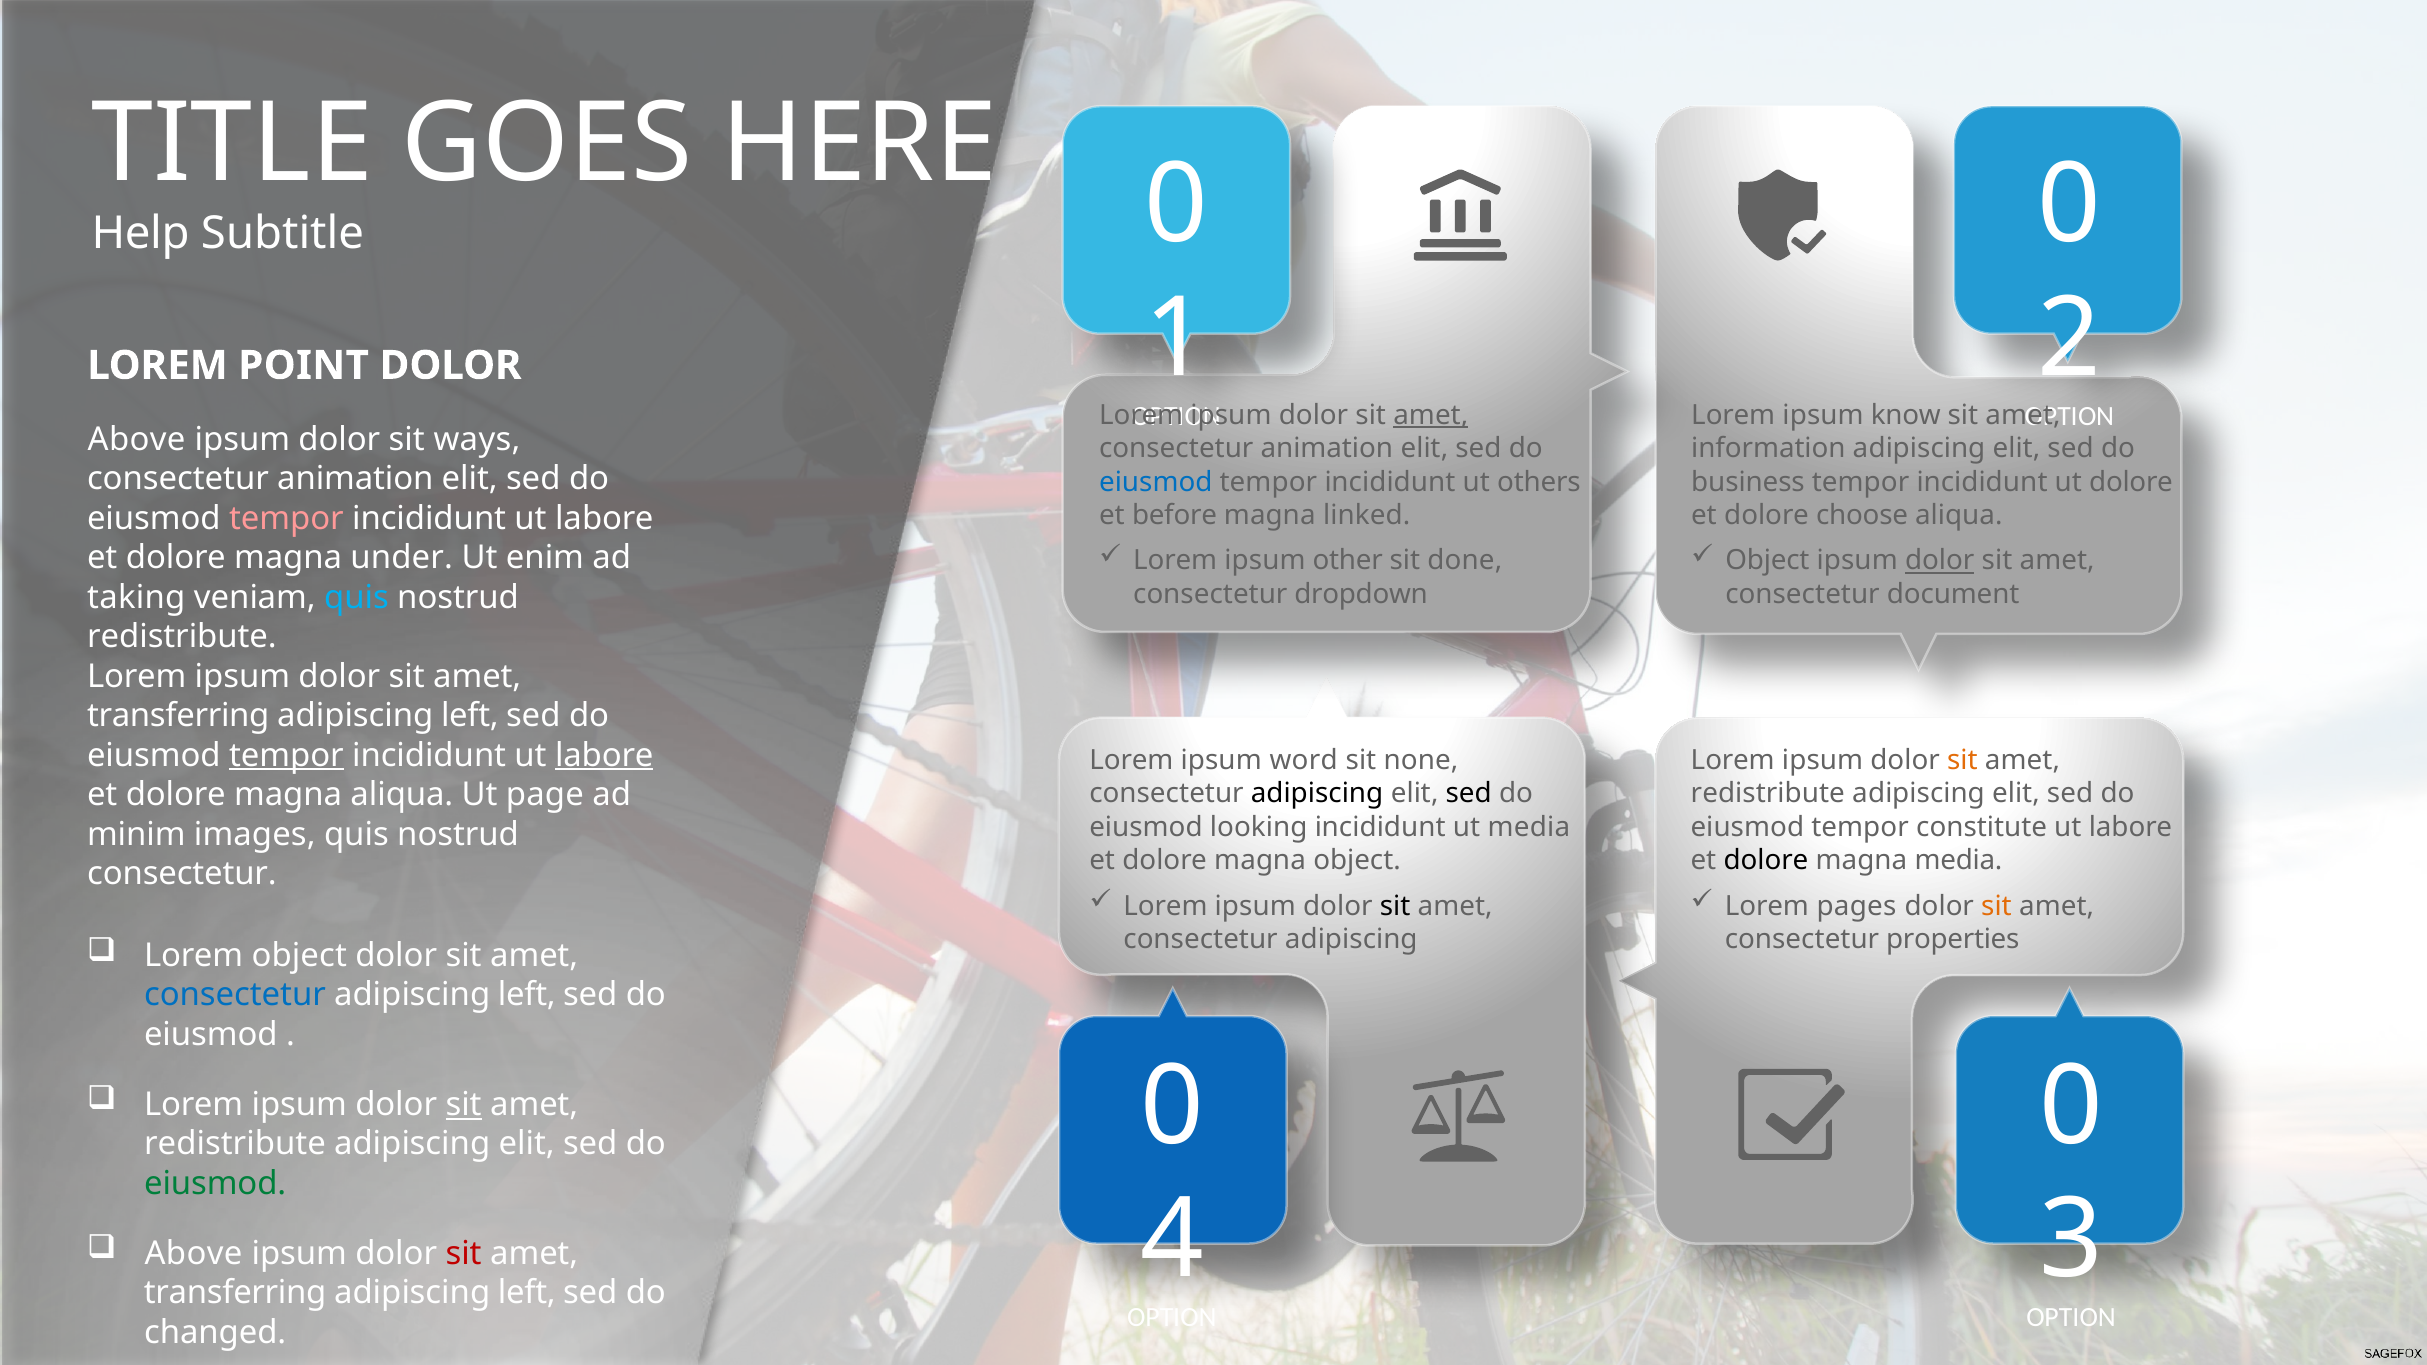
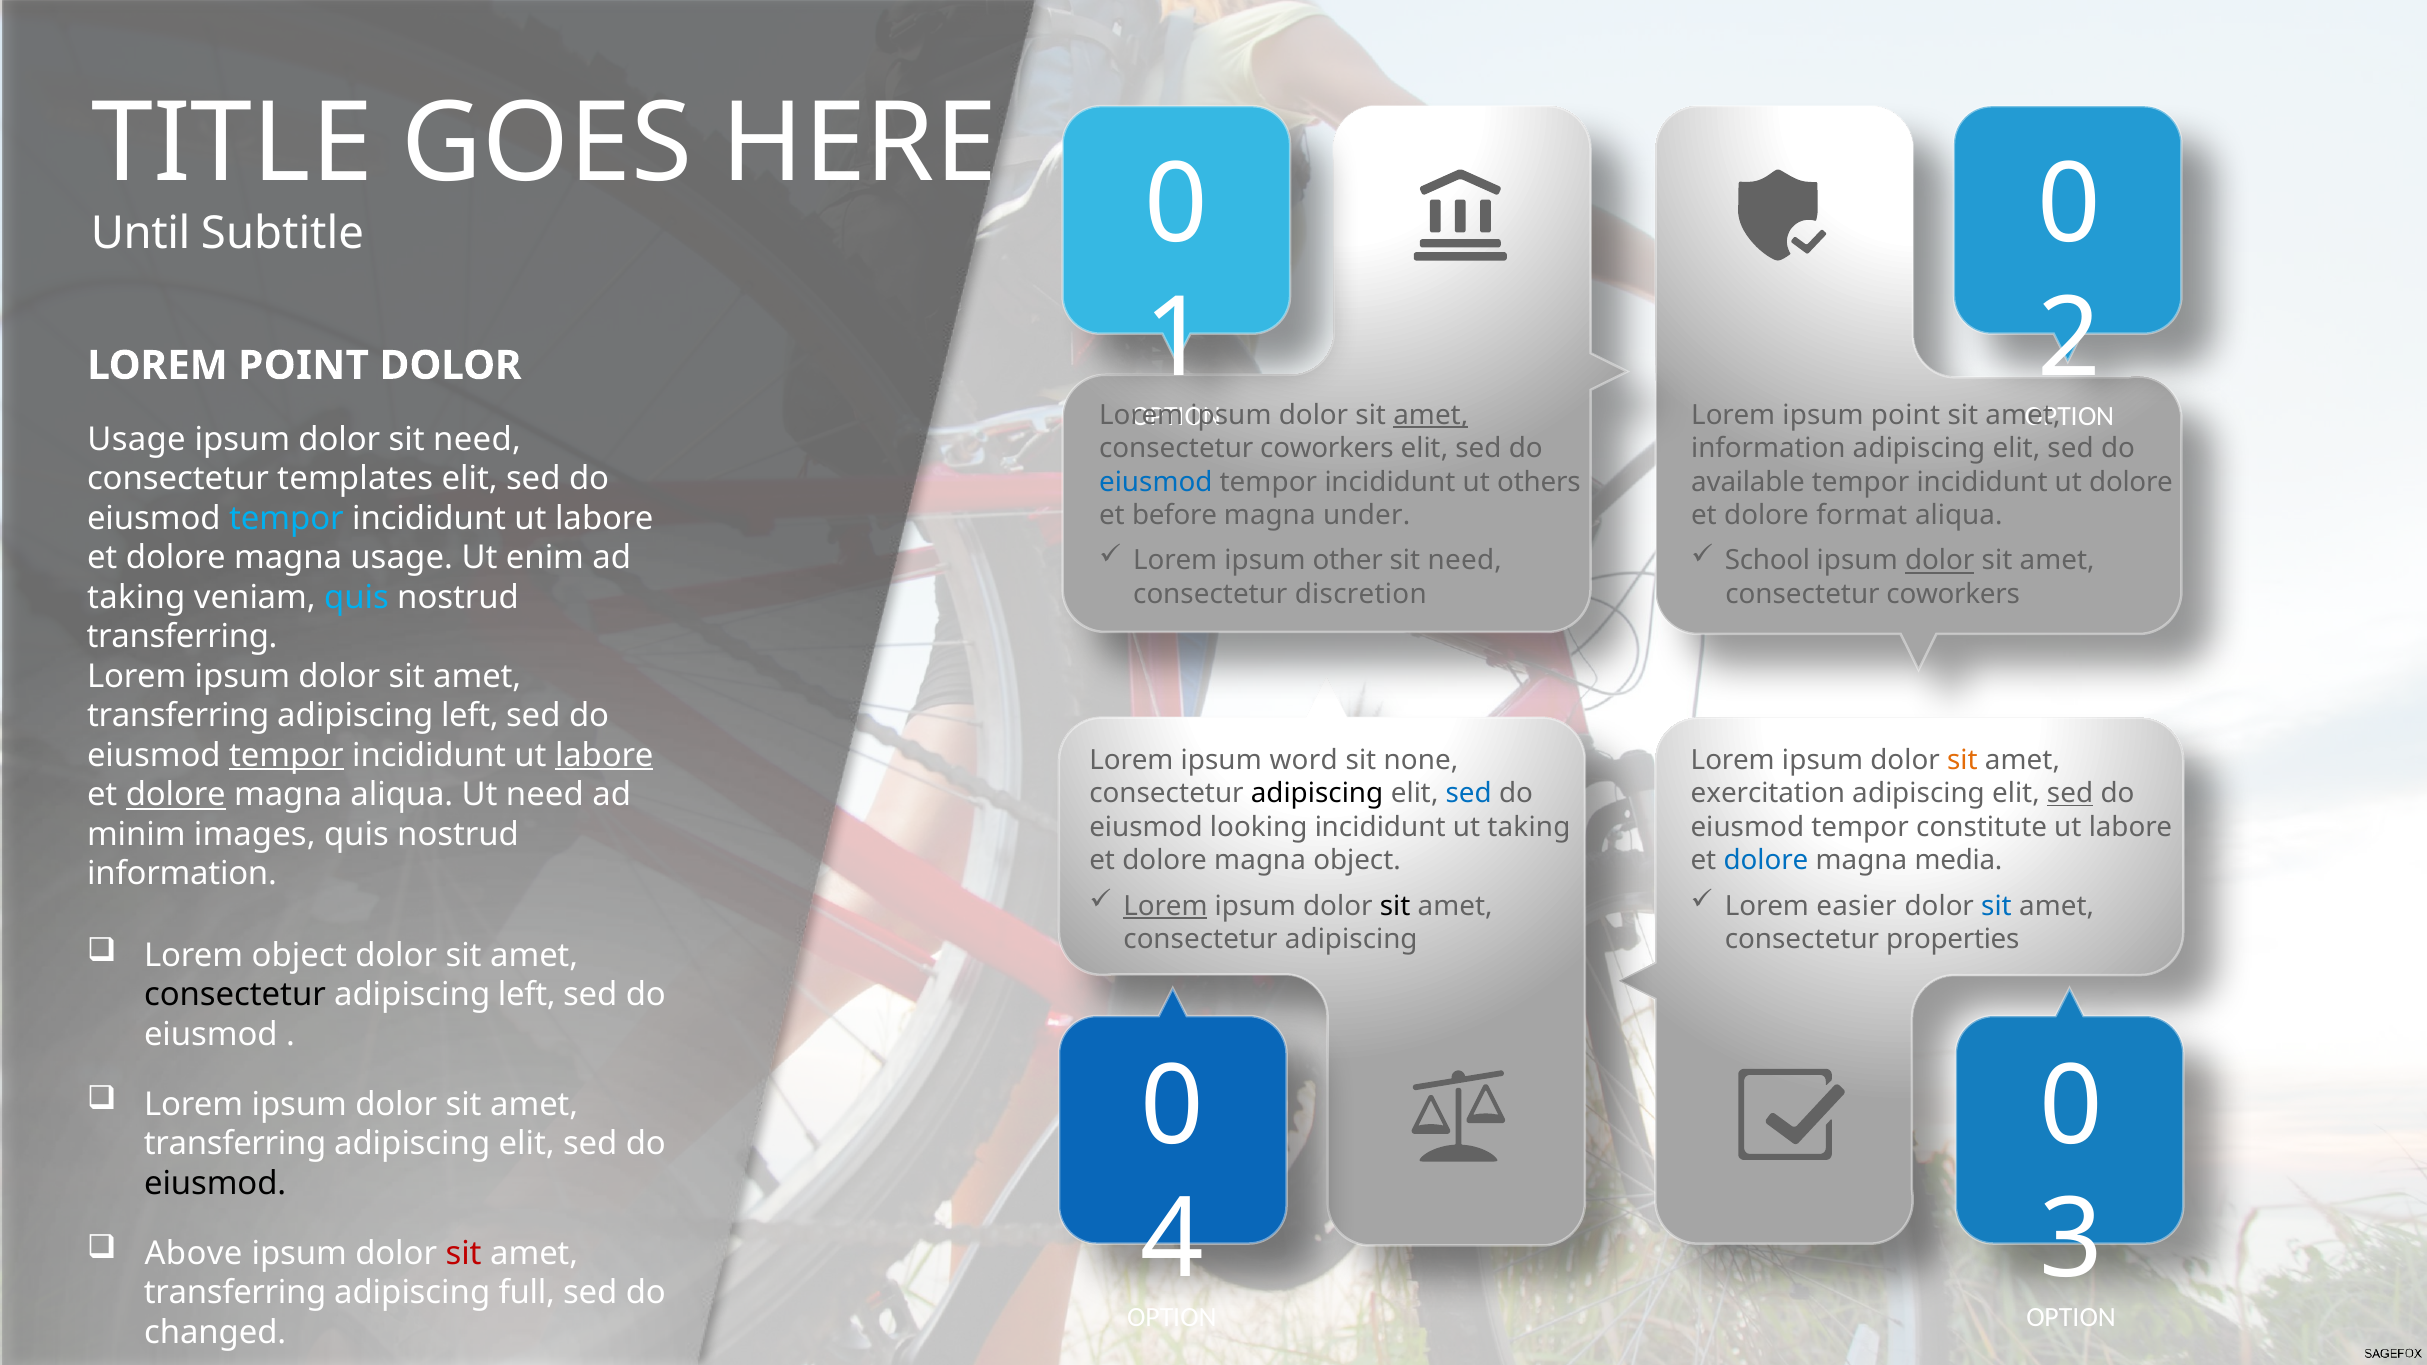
Help: Help -> Until (141, 233)
ipsum know: know -> point (1906, 415)
Above: Above -> Usage (137, 439)
dolor sit ways: ways -> need (477, 439)
animation: animation -> coworkers (1327, 449)
animation: animation -> templates (355, 479)
business: business -> available (1748, 482)
linked: linked -> under (1367, 515)
choose: choose -> format (1862, 515)
tempor colour: pink -> light blue (286, 518)
done: done -> need (1465, 561)
Object: Object -> School (1767, 561)
magna under: under -> usage (402, 558)
dropdown: dropdown -> discretion (1361, 594)
document: document -> coworkers (1953, 594)
redistribute: redistribute -> transferring (182, 637)
dolore underline: none -> present (176, 795)
Ut page: page -> need (545, 795)
sed colour: black -> blue (1469, 794)
redistribute: redistribute -> exercitation (1768, 794)
sed underline: none -> present (2070, 794)
ut media: media -> taking (1529, 827)
dolore colour: black -> blue (1766, 861)
consectetur: consectetur -> information (182, 874)
Lorem underline: none -> present (1165, 906)
pages: pages -> easier (1857, 906)
sit colour: orange -> blue (1996, 906)
consectetur colour: blue -> black (235, 995)
sit underline: present -> none (464, 1105)
redistribute: redistribute -> transferring (235, 1144)
eiusmod colour: green -> black (215, 1184)
left: left -> full (527, 1293)
